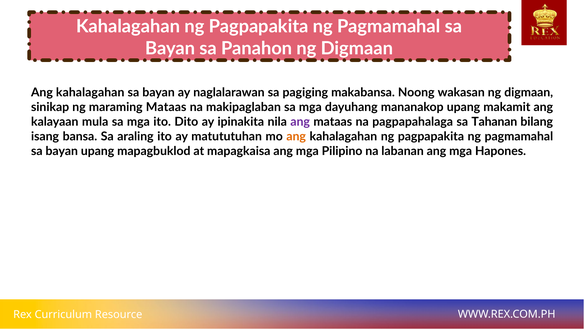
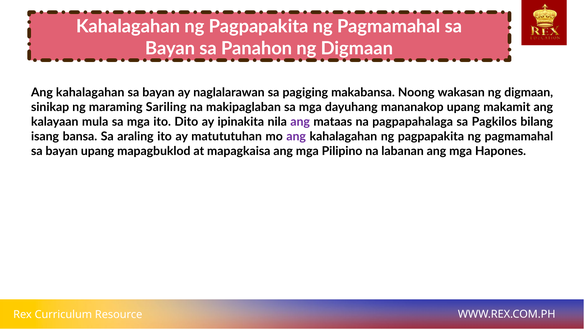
maraming Mataas: Mataas -> Sariling (166, 107)
Tahanan: Tahanan -> Pagkilos (494, 122)
ang colour: orange -> purple (296, 136)
